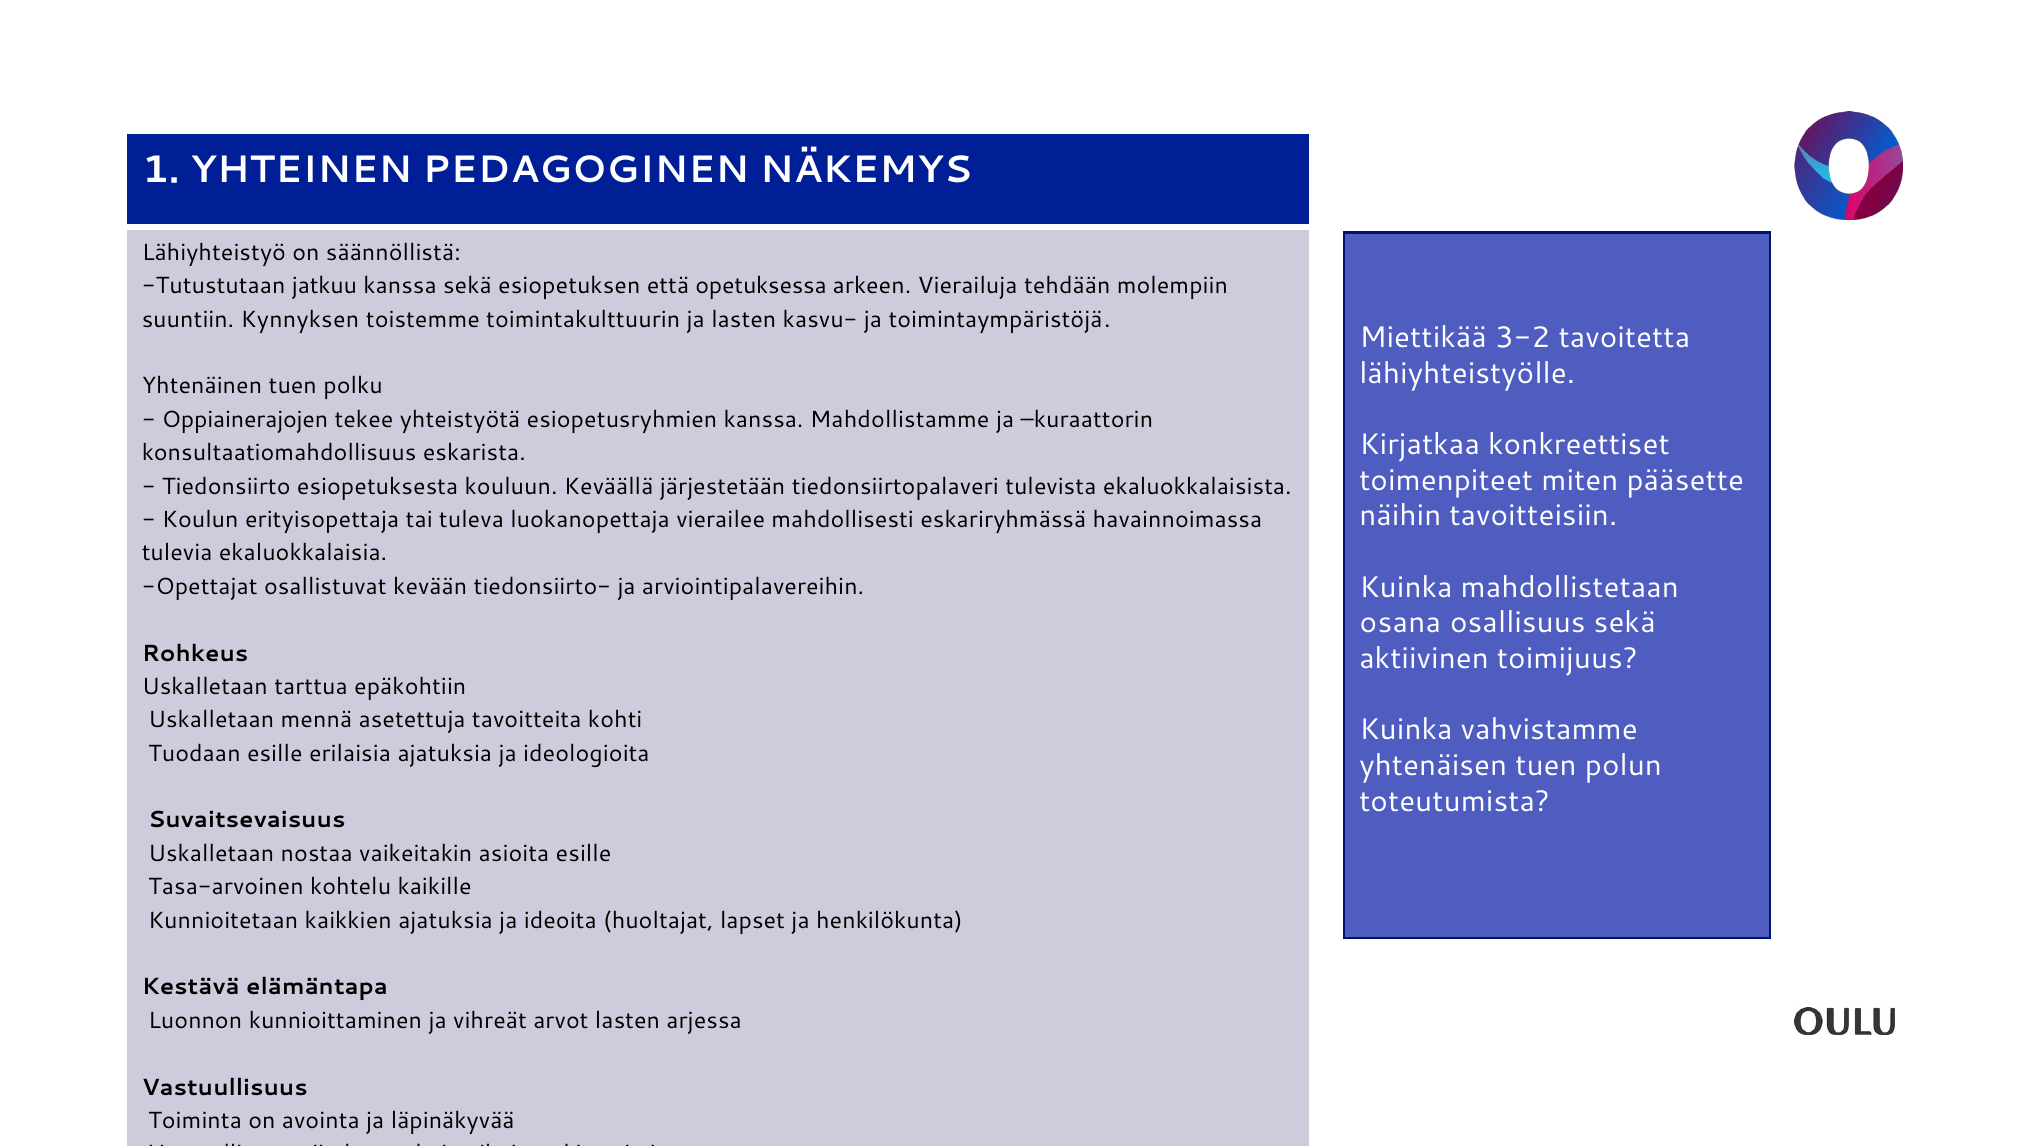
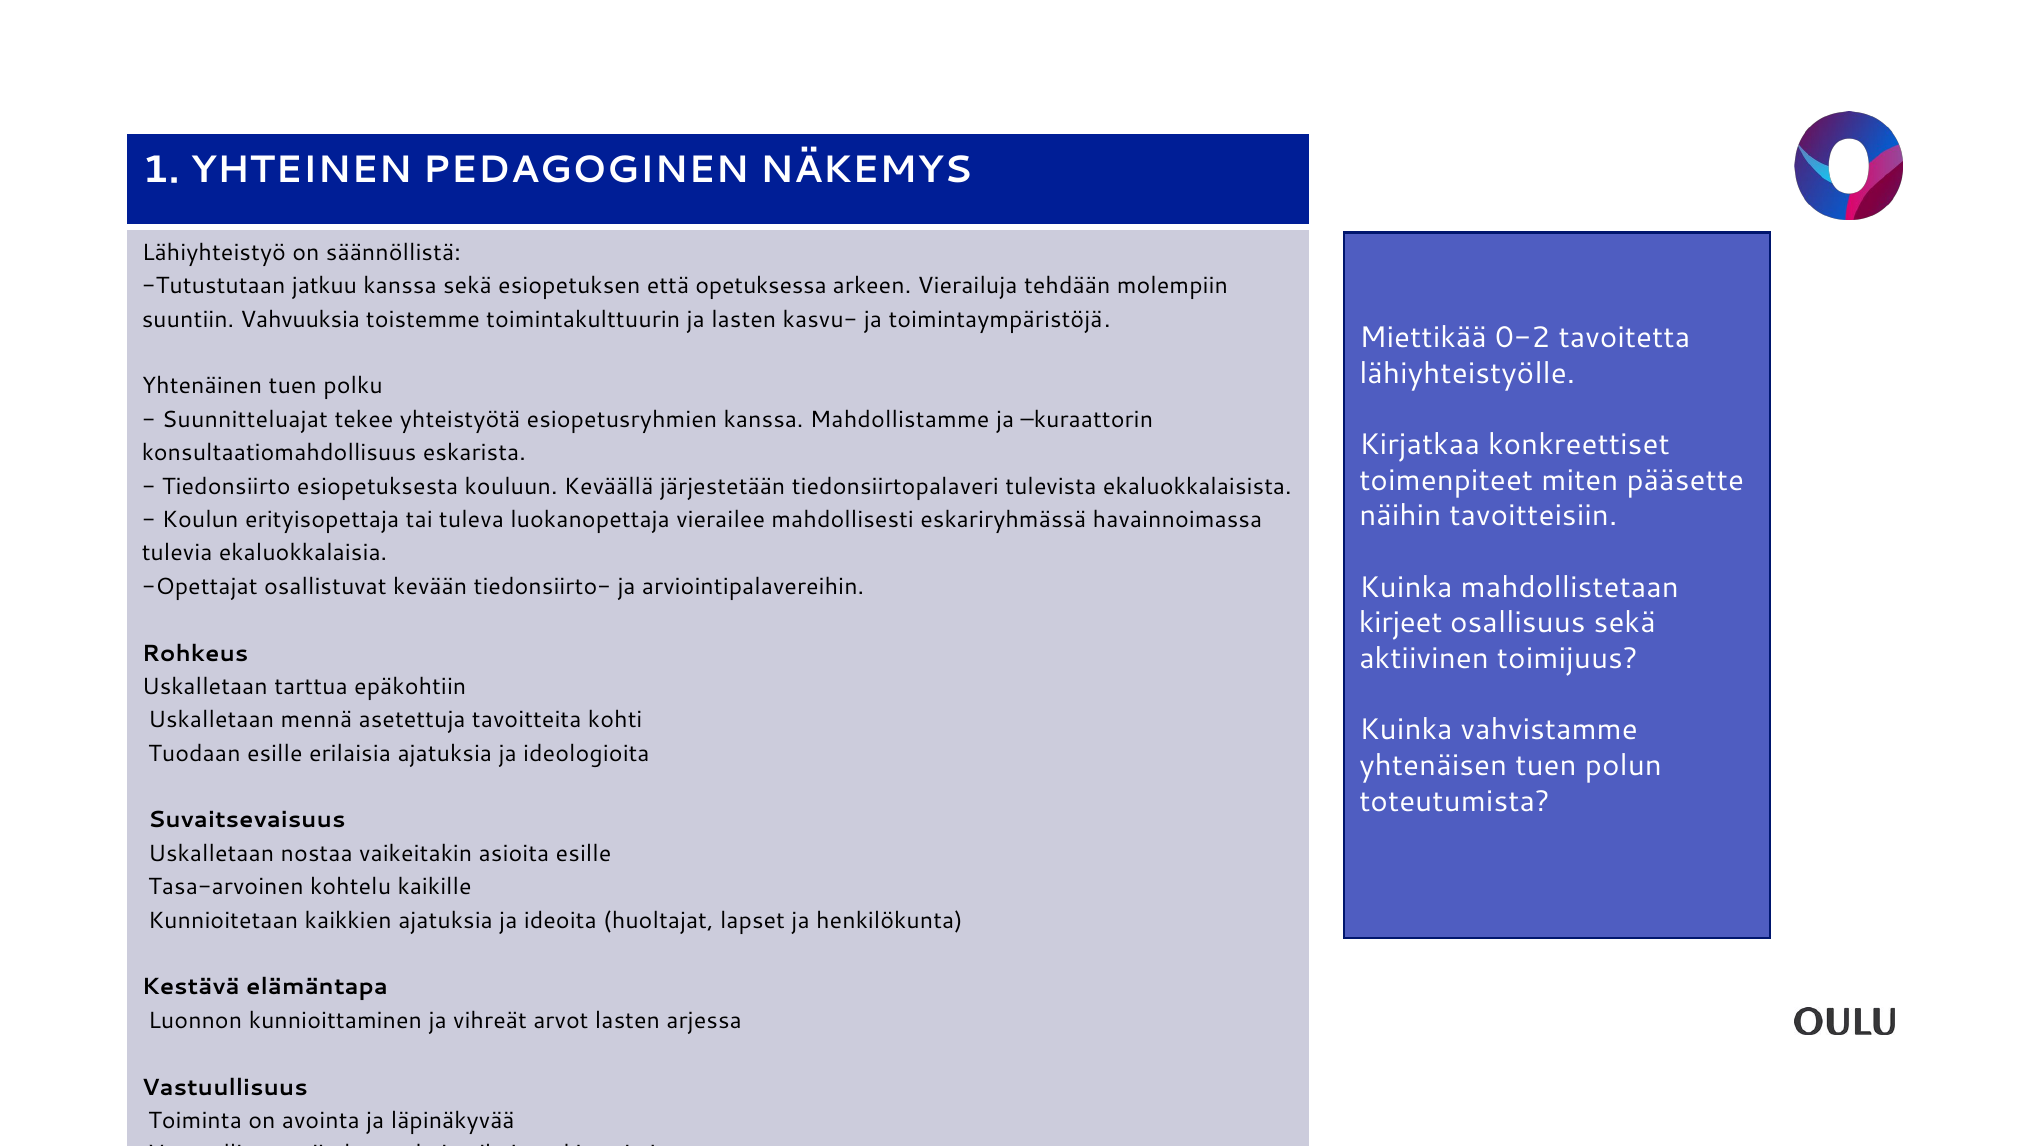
Kynnyksen: Kynnyksen -> Vahvuuksia (300, 319)
3-2: 3-2 -> 0-2 (1523, 338)
Oppiainerajojen: Oppiainerajojen -> Suunnitteluajat (245, 420)
osana: osana -> kirjeet (1401, 623)
